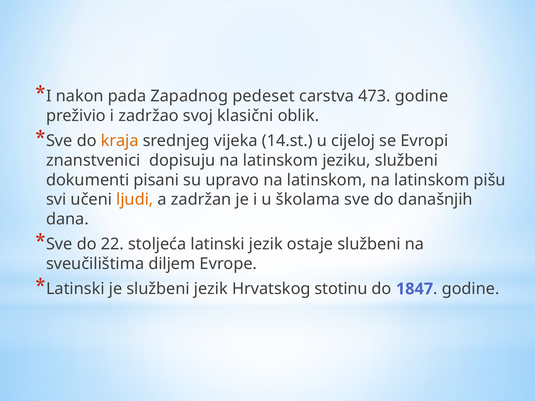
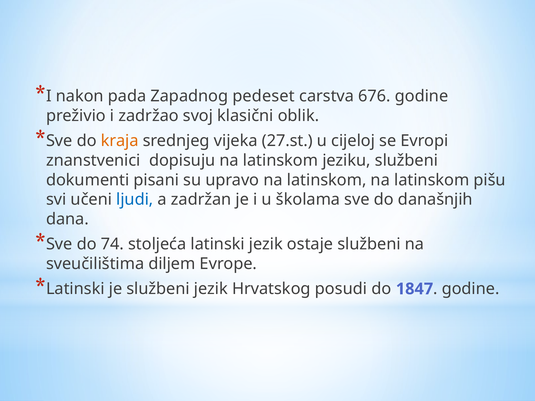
473: 473 -> 676 (374, 96)
14.st: 14.st -> 27.st (287, 141)
ljudi colour: orange -> blue (135, 200)
22: 22 -> 74 (112, 244)
stotinu: stotinu -> posudi (341, 289)
